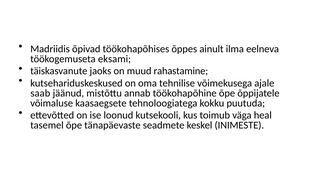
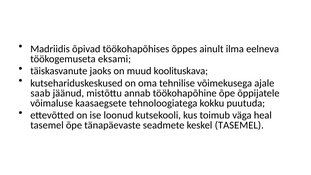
rahastamine: rahastamine -> koolituskava (181, 71)
keskel INIMESTE: INIMESTE -> TASEMEL (239, 125)
